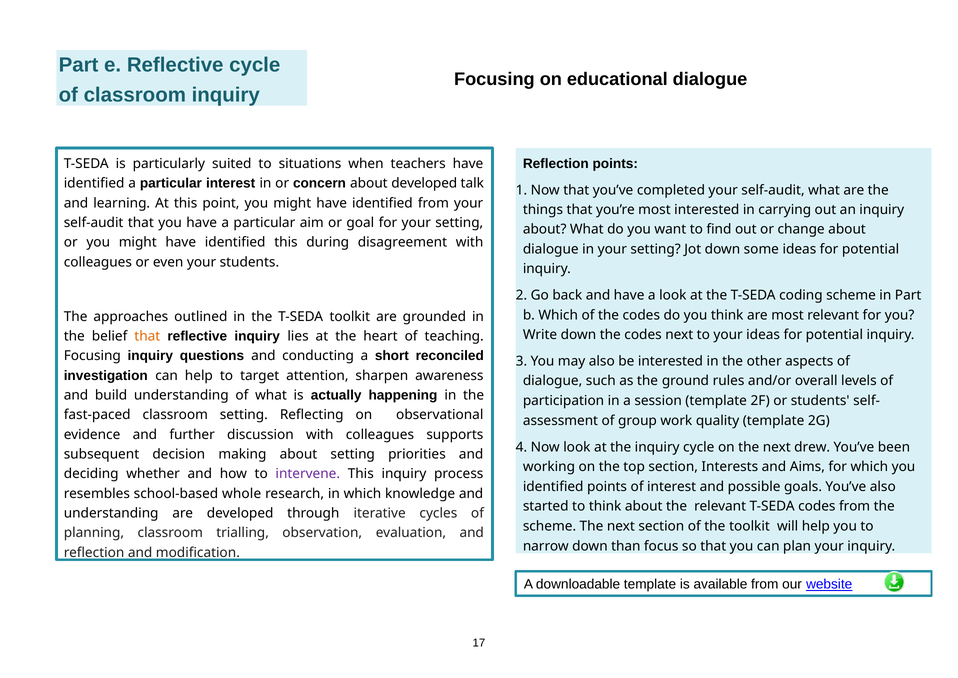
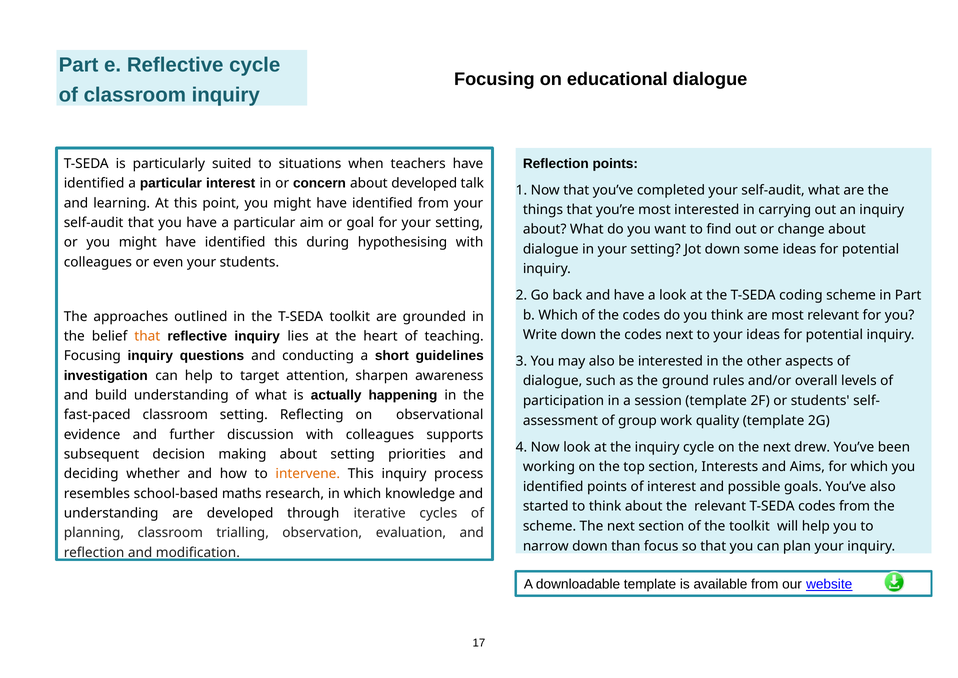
disagreement: disagreement -> hypothesising (402, 242)
reconciled: reconciled -> guidelines (450, 356)
intervene colour: purple -> orange (308, 474)
whole: whole -> maths (242, 493)
